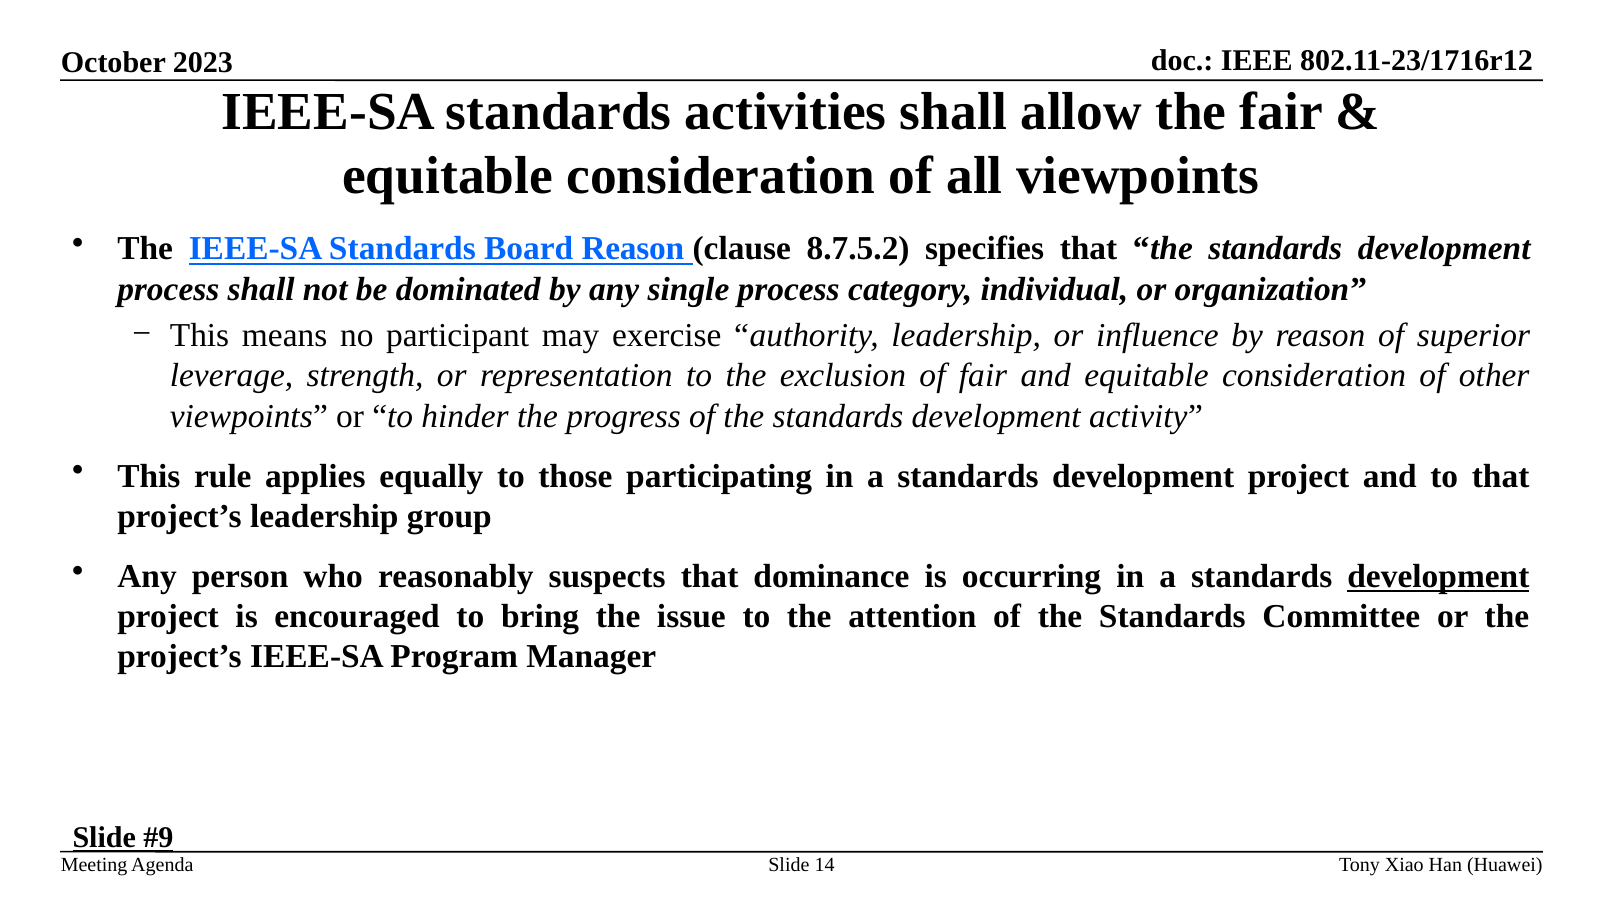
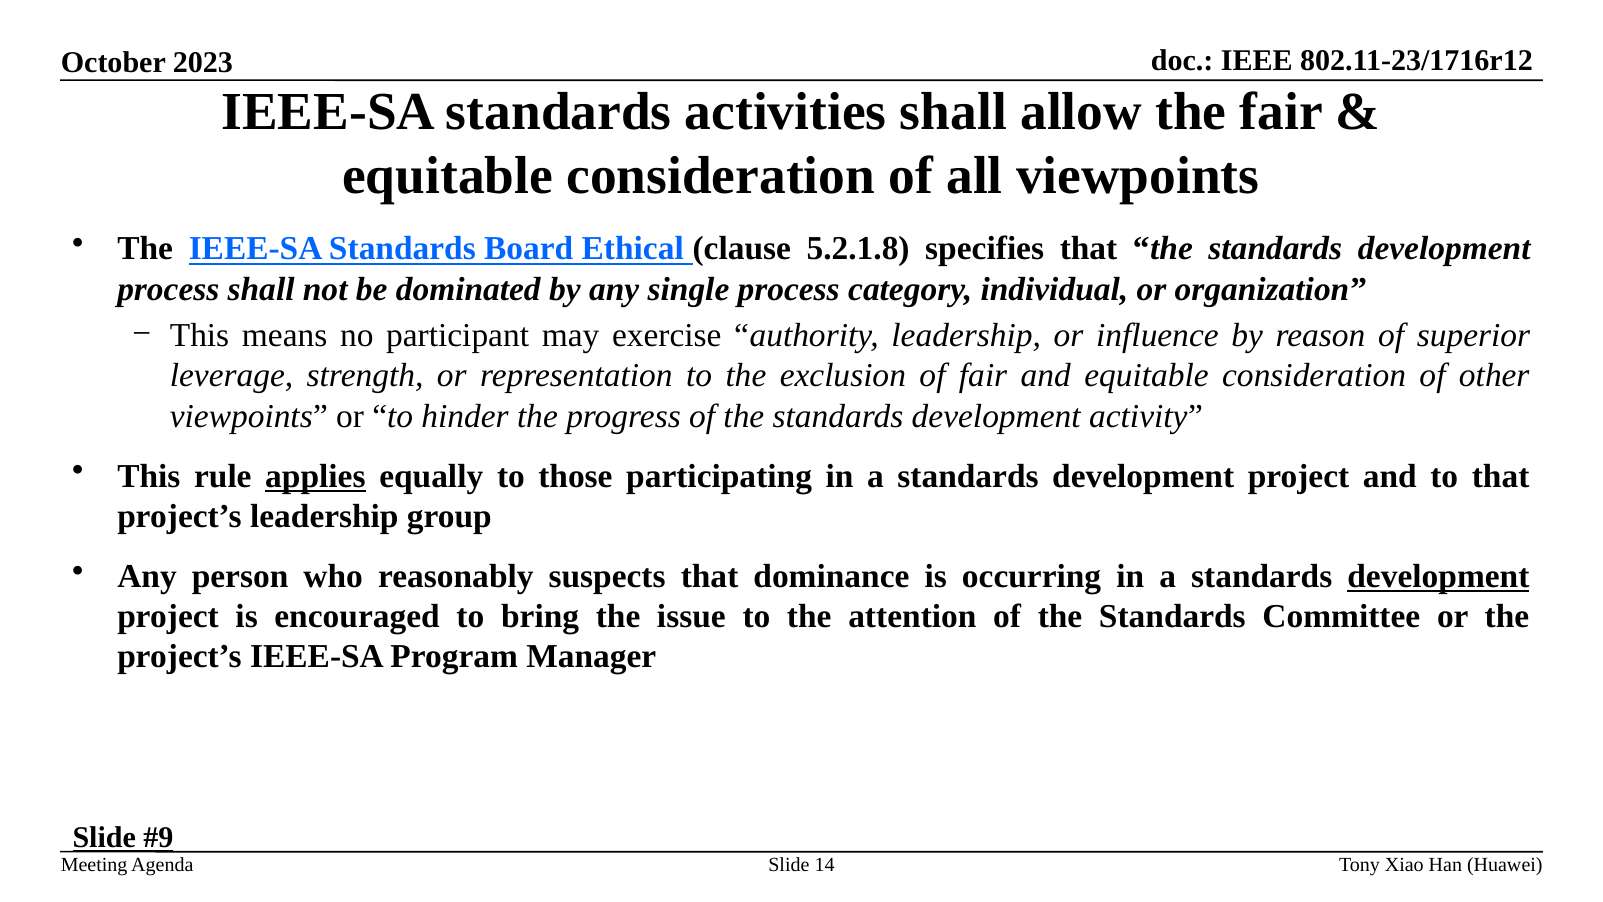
Board Reason: Reason -> Ethical (633, 249)
8.7.5.2: 8.7.5.2 -> 5.2.1.8 (858, 249)
applies underline: none -> present (315, 476)
